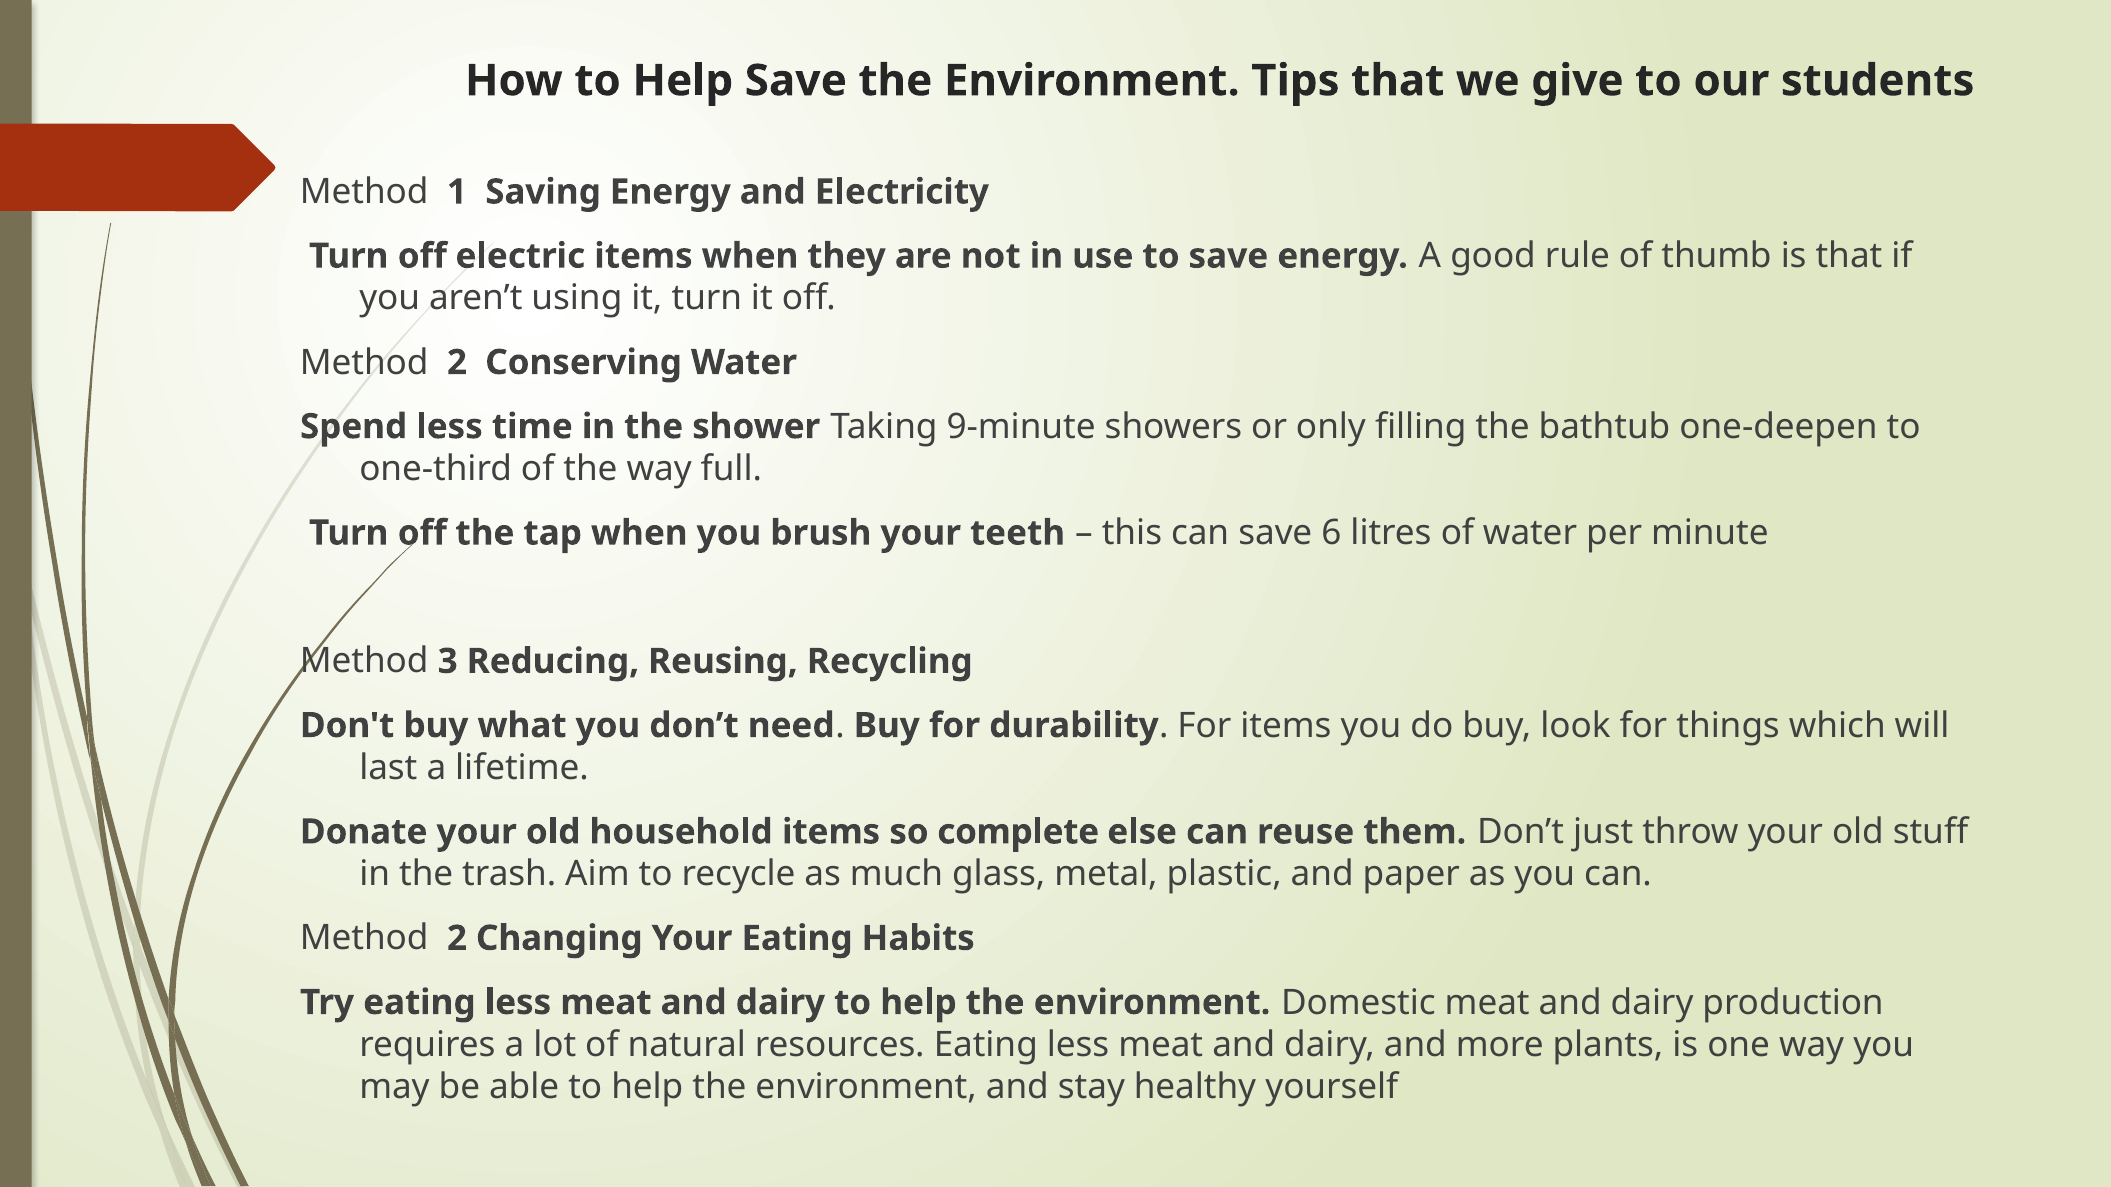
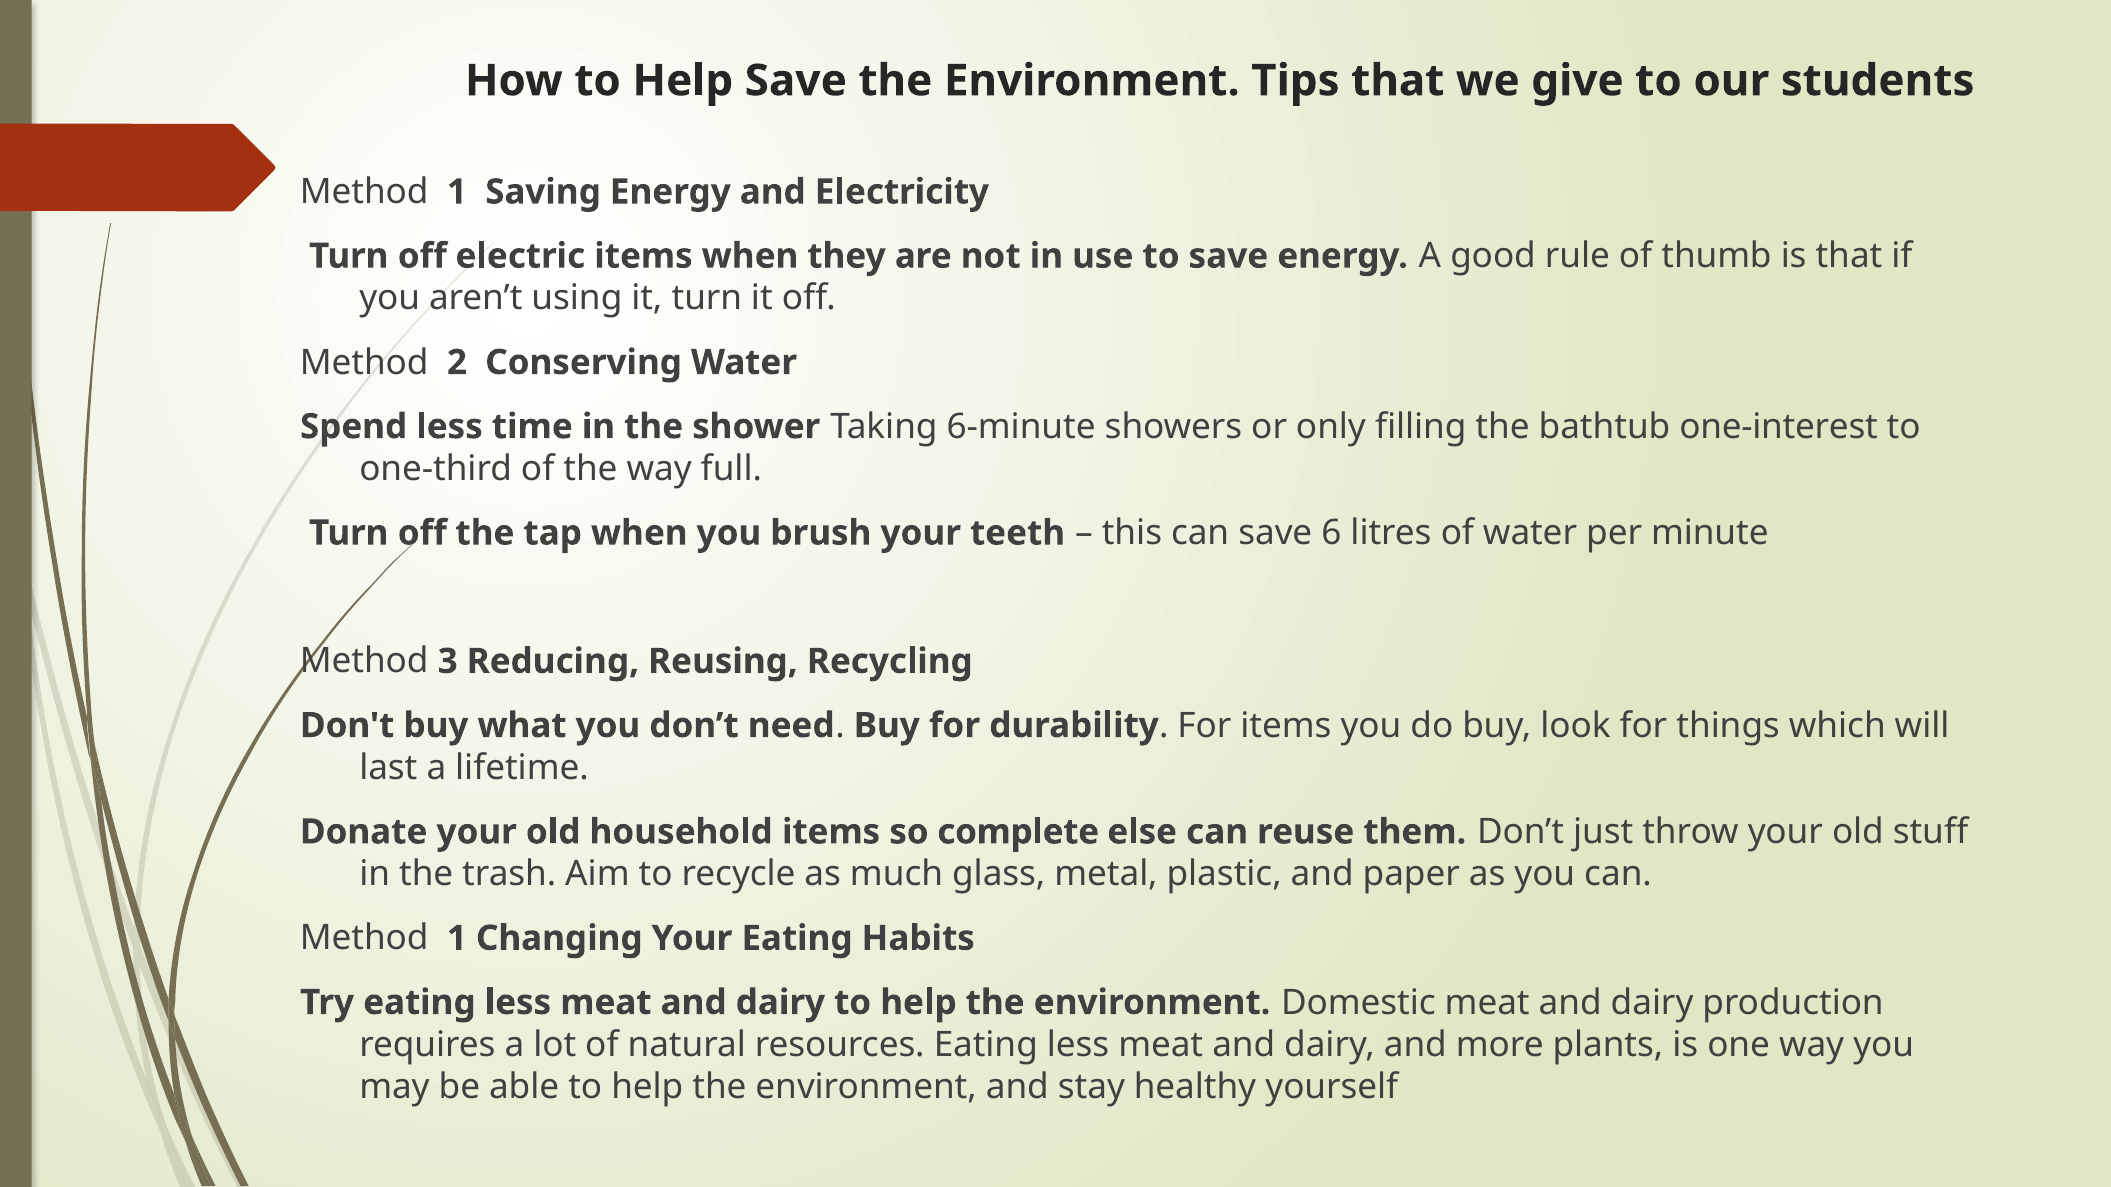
9-minute: 9-minute -> 6-minute (1021, 427)
one-deepen: one-deepen -> one-interest (1779, 427)
2: 2 -> 1 (457, 939)
